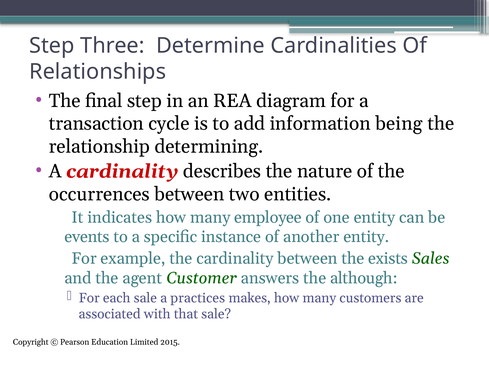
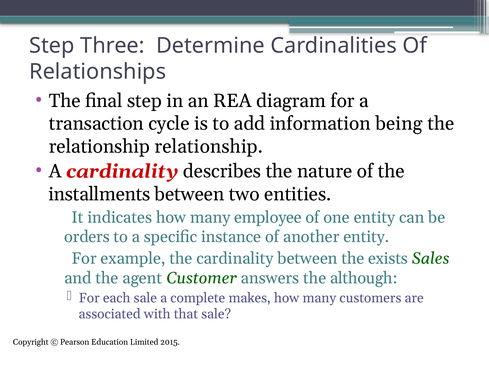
relationship determining: determining -> relationship (209, 146)
occurrences: occurrences -> installments (99, 194)
events: events -> orders (87, 237)
practices: practices -> complete (198, 298)
